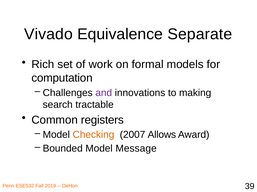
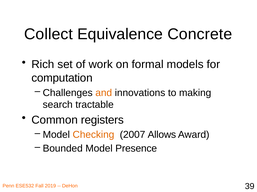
Vivado: Vivado -> Collect (48, 34)
Separate: Separate -> Concrete (200, 34)
and colour: purple -> orange (104, 93)
Message: Message -> Presence (136, 149)
